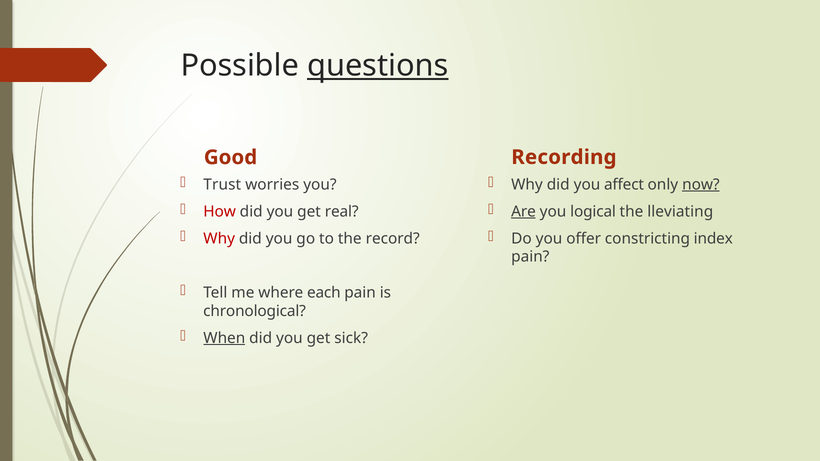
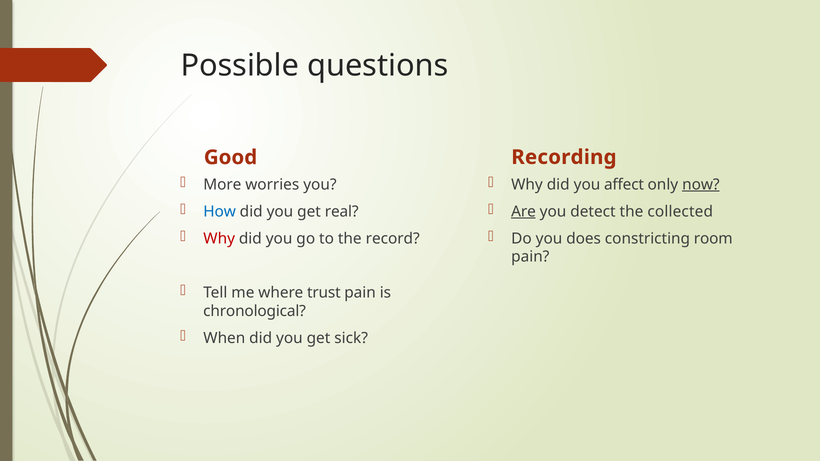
questions underline: present -> none (378, 66)
Trust: Trust -> More (222, 185)
logical: logical -> detect (593, 212)
lleviating: lleviating -> collected (680, 212)
How colour: red -> blue (220, 212)
offer: offer -> does (584, 239)
index: index -> room (713, 239)
each: each -> trust (324, 293)
When underline: present -> none (224, 338)
